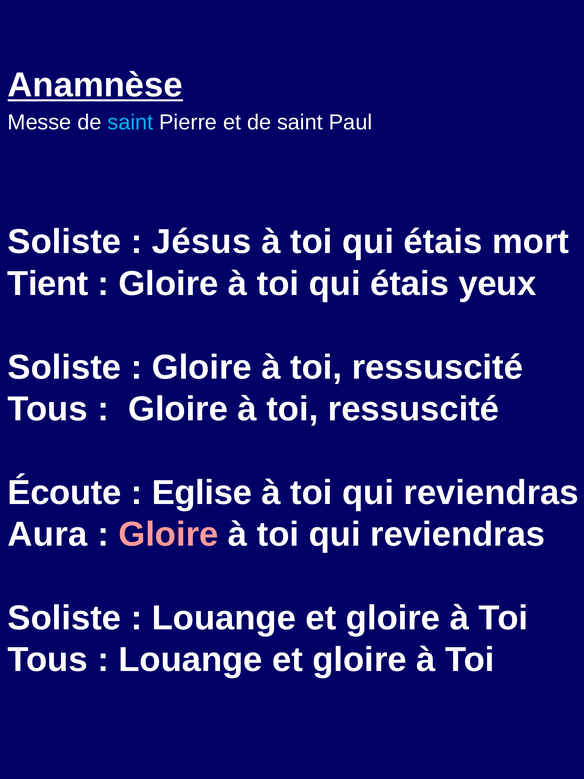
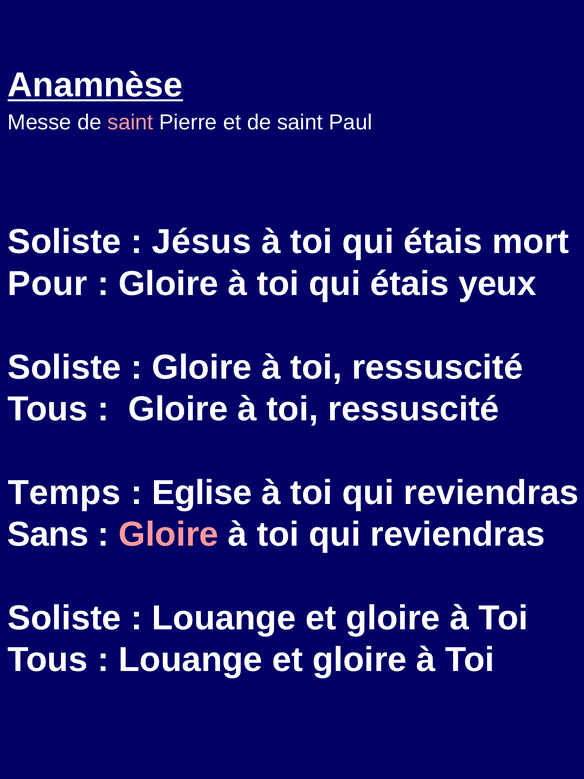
saint colour: light blue -> pink (130, 122)
Tient: Tient -> Pour (48, 284)
Écoute: Écoute -> Temps (64, 492)
Aura: Aura -> Sans (48, 534)
